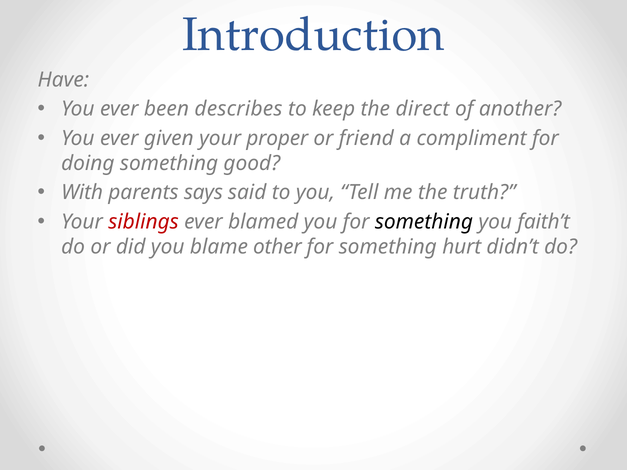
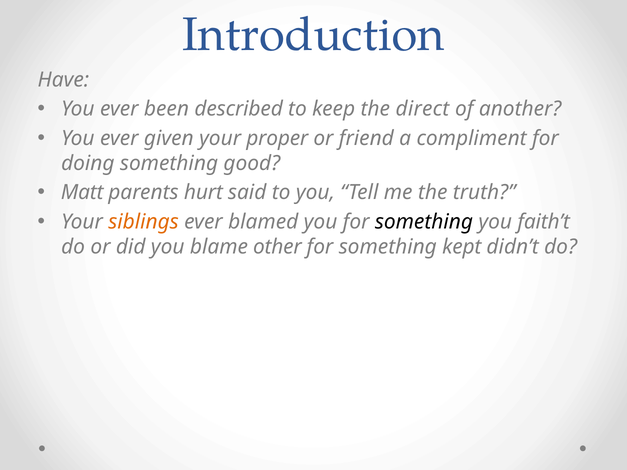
describes: describes -> described (239, 109)
With: With -> Matt (82, 193)
says: says -> hurt (203, 193)
siblings colour: red -> orange (144, 222)
hurt: hurt -> kept (462, 247)
